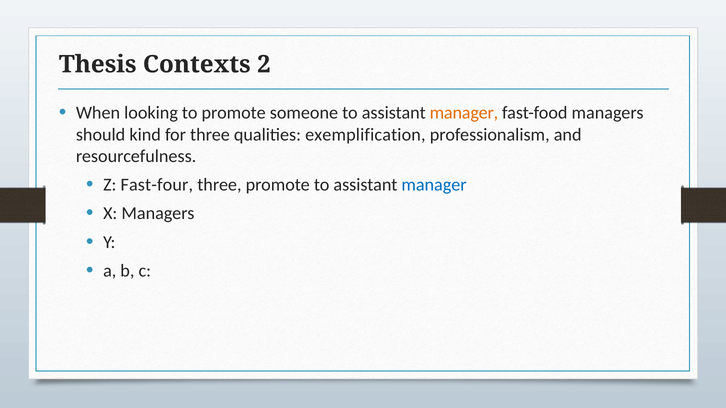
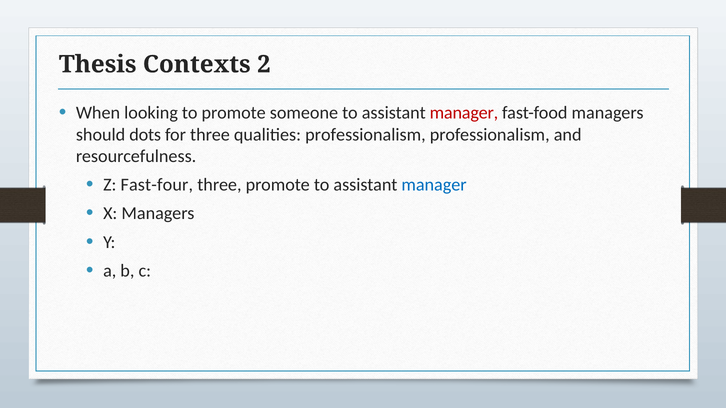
manager colour: orange -> red (464, 113)
kind: kind -> dots (145, 135)
qualities exemplification: exemplification -> professionalism (365, 135)
